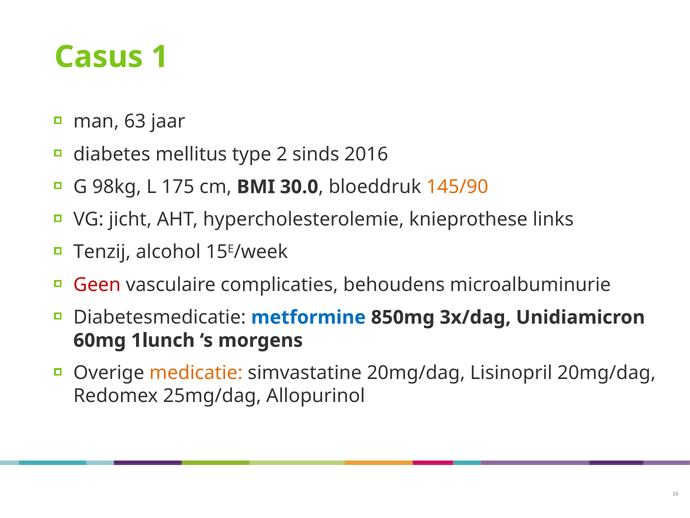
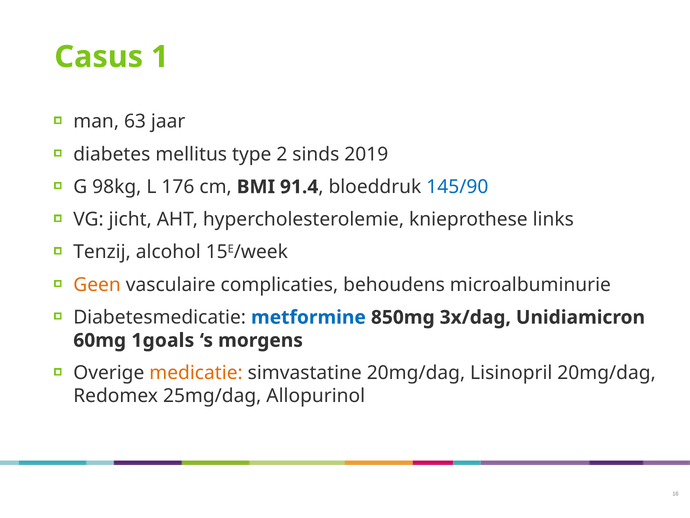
2016: 2016 -> 2019 (366, 154)
175: 175 -> 176 (178, 187)
30.0: 30.0 -> 91.4 (299, 187)
145/90 colour: orange -> blue (457, 187)
Geen colour: red -> orange (97, 285)
1lunch: 1lunch -> 1goals (163, 340)
